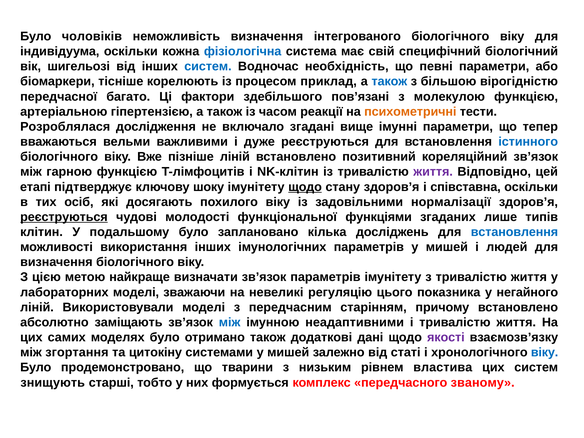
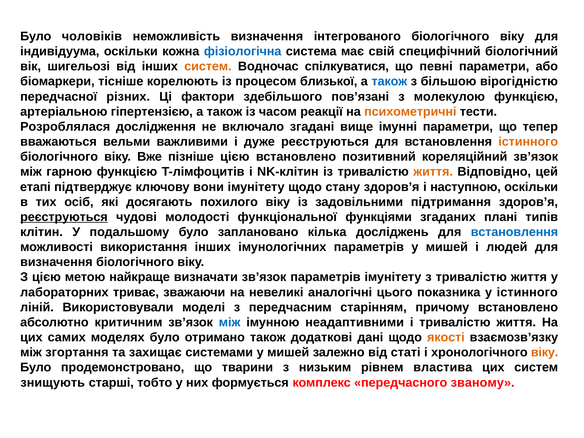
систем colour: blue -> orange (208, 66)
необхідність: необхідність -> спілкуватися (347, 66)
приклад: приклад -> близької (329, 82)
багато: багато -> різних (128, 97)
істинного colour: blue -> orange (528, 142)
пізніше ліній: ліній -> цією (235, 157)
життя colour: purple -> orange (433, 172)
шоку: шоку -> вони (209, 187)
щодо underline: present -> none (305, 187)
співставна: співставна -> наступною (466, 187)
нормалізації: нормалізації -> підтримання (451, 202)
лише: лише -> плані (501, 217)
лабораторних моделі: моделі -> триває (136, 292)
регуляцію: регуляцію -> аналогічні (340, 292)
у негайного: негайного -> істинного (527, 292)
заміщають: заміщають -> критичним (128, 322)
якості colour: purple -> orange (446, 337)
цитокіну: цитокіну -> захищає (155, 352)
віку colour: blue -> orange (545, 352)
